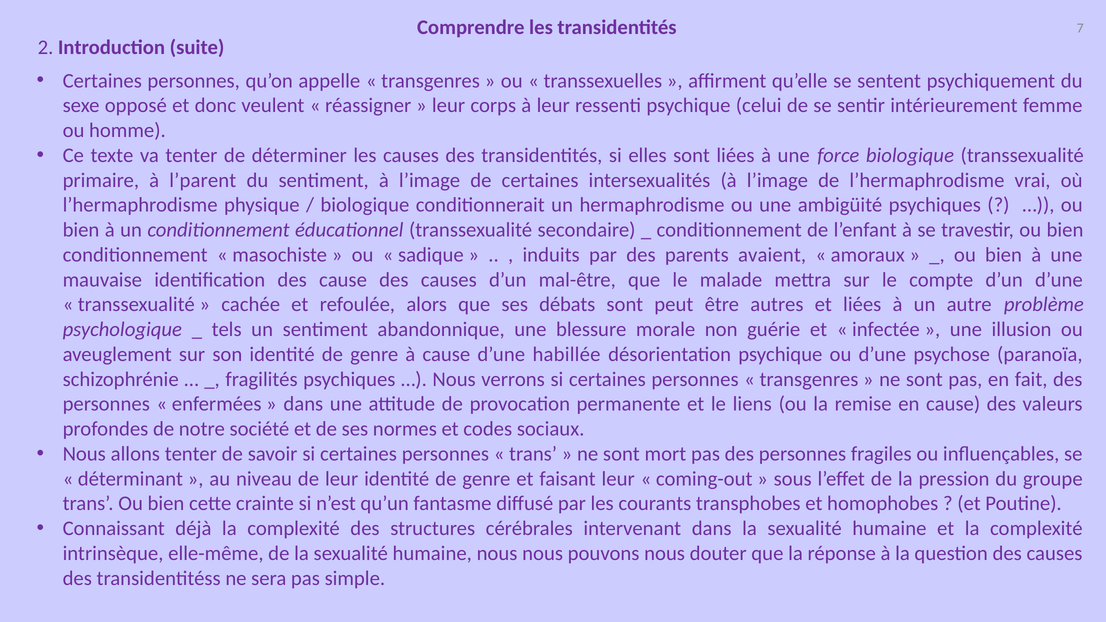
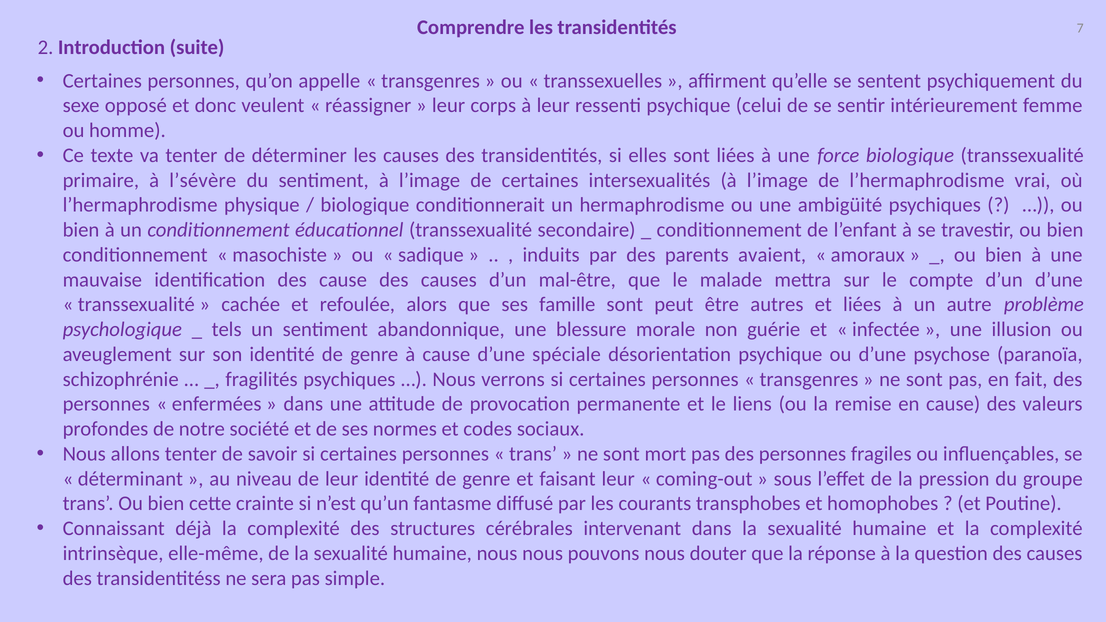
l’parent: l’parent -> l’sévère (203, 180)
débats: débats -> famille (567, 305)
habillée: habillée -> spéciale (567, 354)
